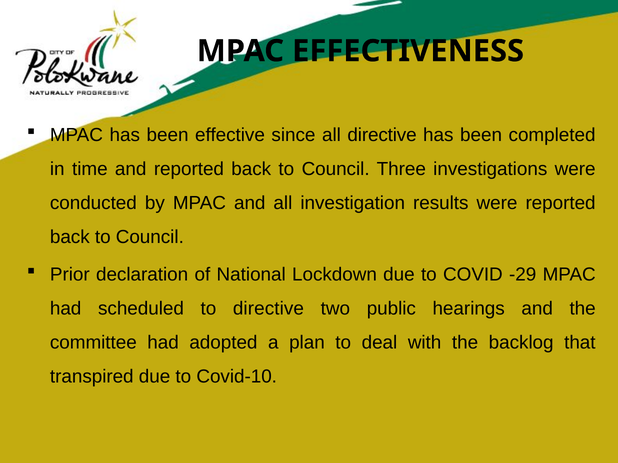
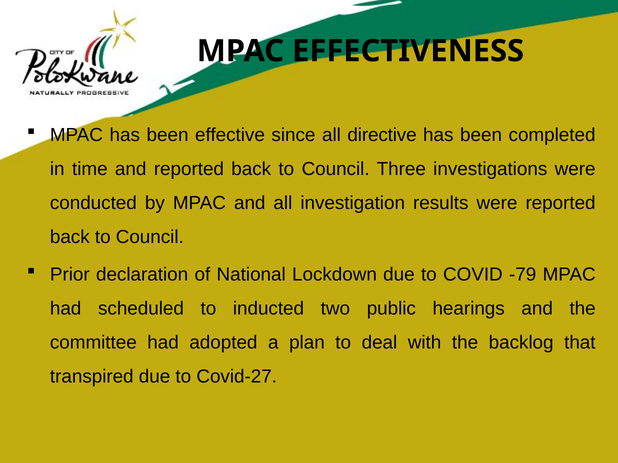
-29: -29 -> -79 (523, 275)
to directive: directive -> inducted (268, 309)
Covid-10: Covid-10 -> Covid-27 (237, 377)
